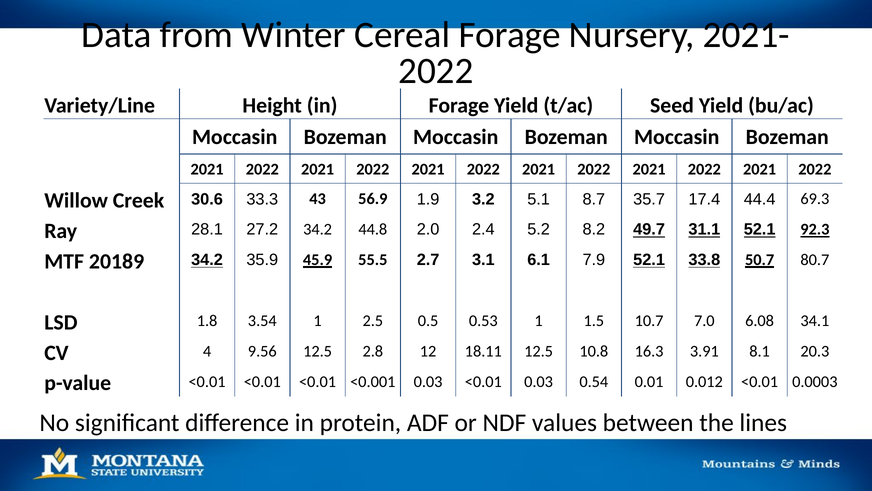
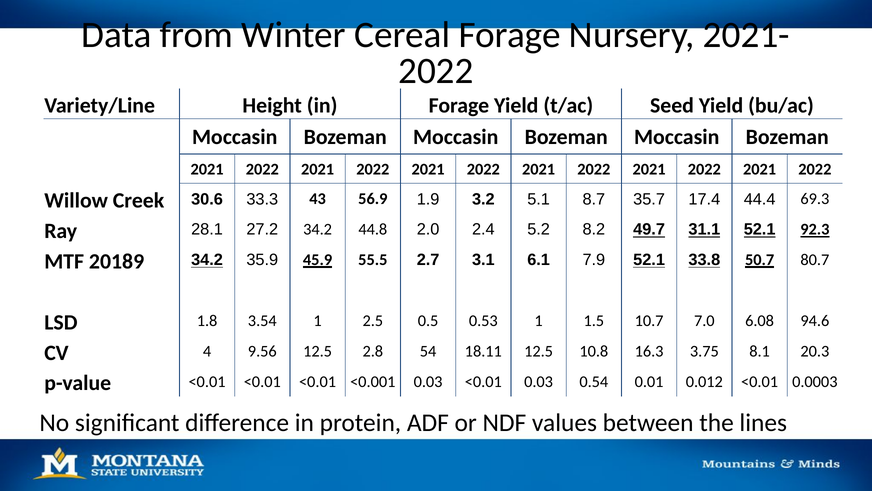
34.1: 34.1 -> 94.6 (815, 320)
12: 12 -> 54 (428, 351)
3.91: 3.91 -> 3.75 (704, 351)
